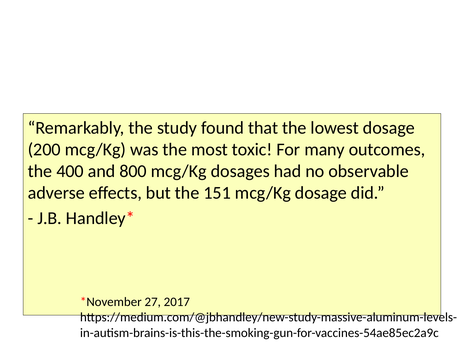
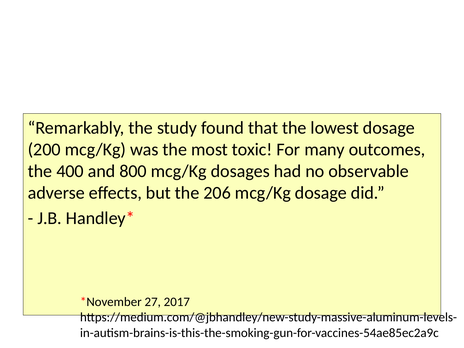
151: 151 -> 206 (217, 193)
